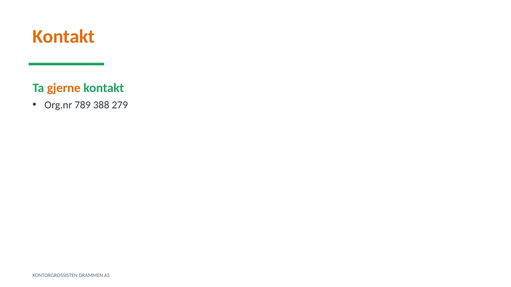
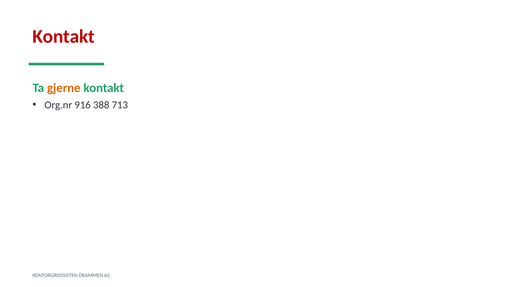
Kontakt colour: orange -> red (64, 36)
789: 789 -> 916 (83, 105)
279: 279 -> 713 (120, 105)
